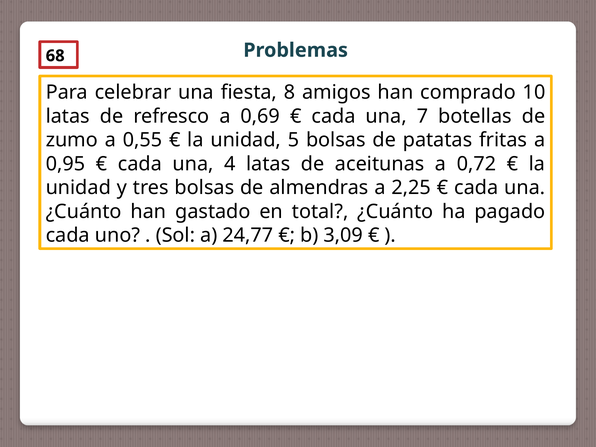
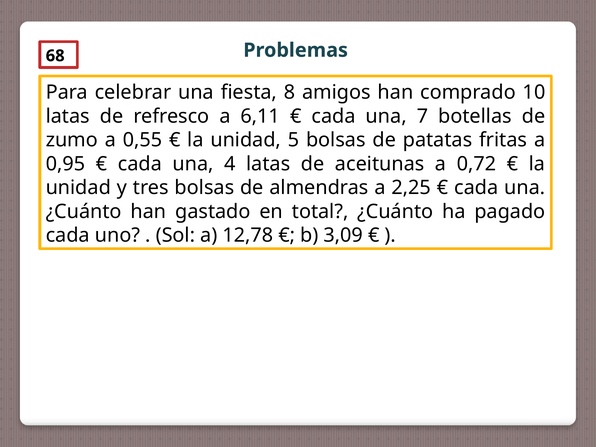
0,69: 0,69 -> 6,11 (260, 116)
24,77: 24,77 -> 12,78 (248, 235)
